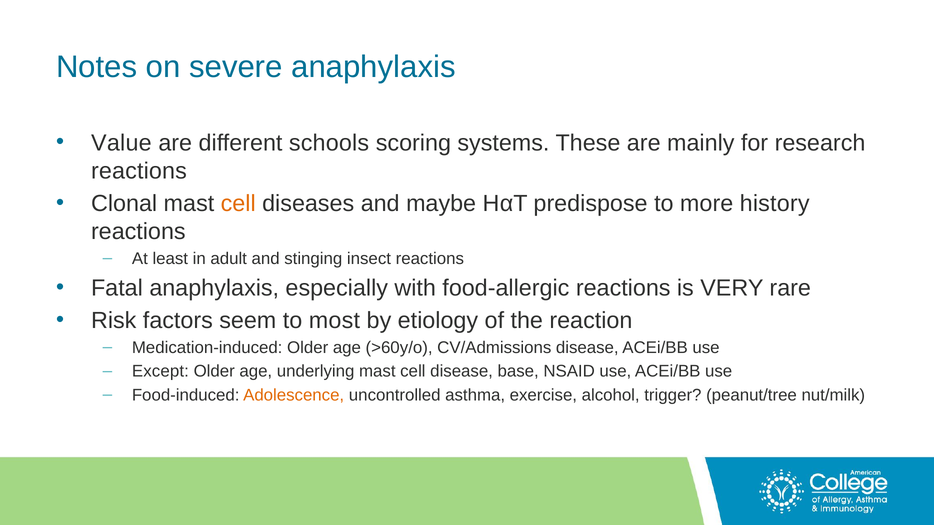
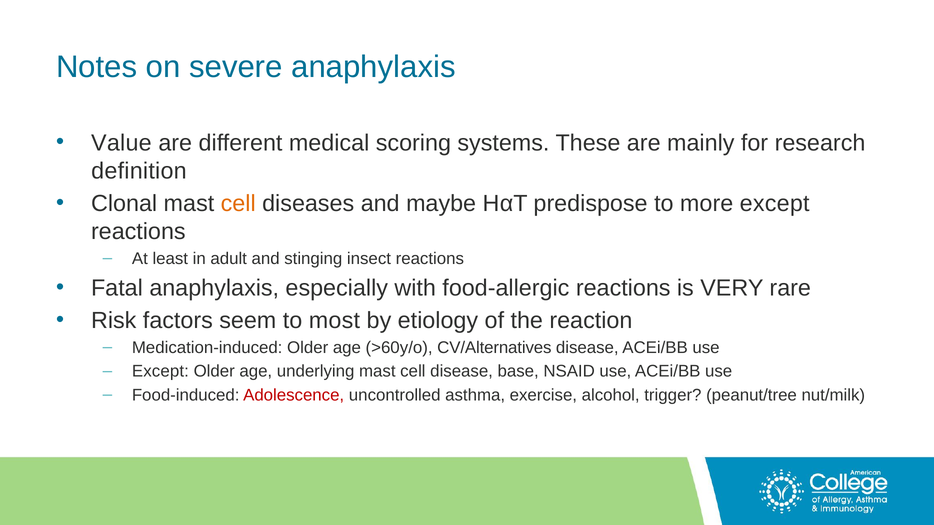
schools: schools -> medical (329, 143)
reactions: reactions -> definition (139, 171)
more history: history -> except (775, 204)
CV/Admissions: CV/Admissions -> CV/Alternatives (494, 348)
Adolescence colour: orange -> red (294, 395)
